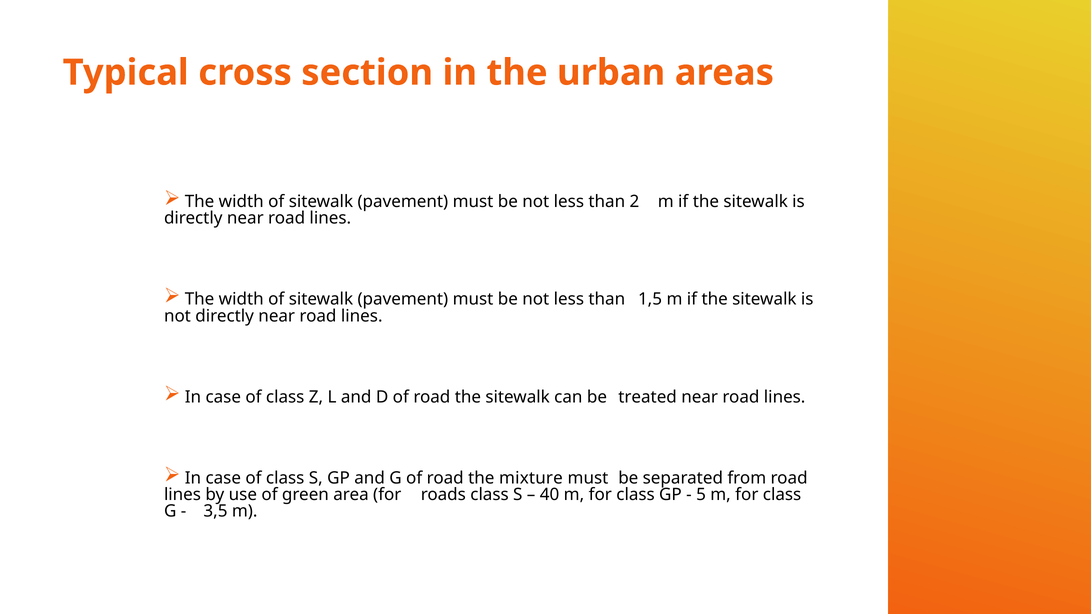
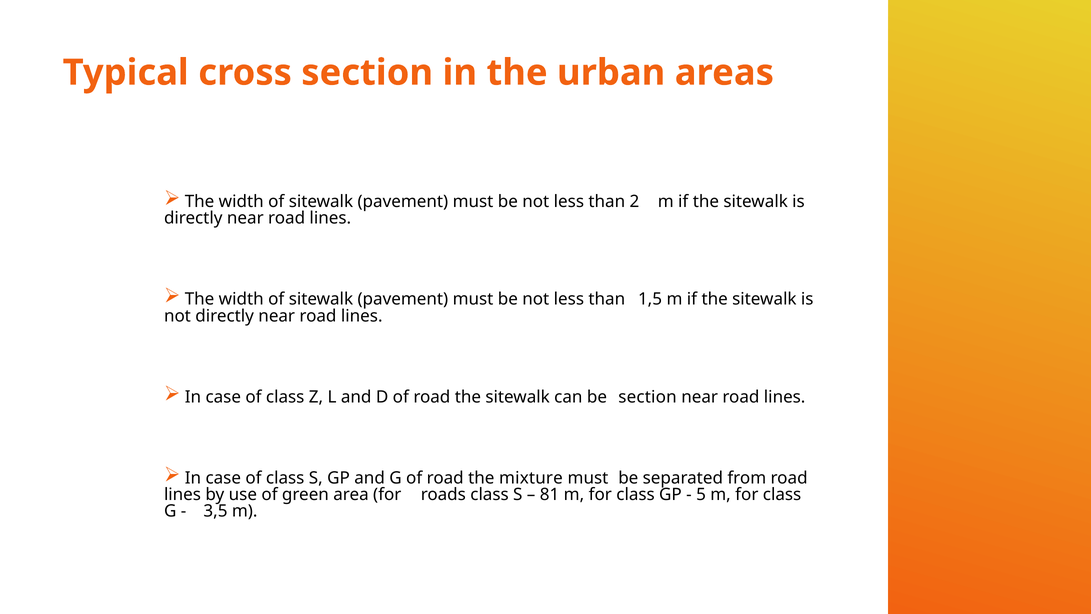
be treated: treated -> section (647, 397)
40: 40 -> 81 (550, 494)
